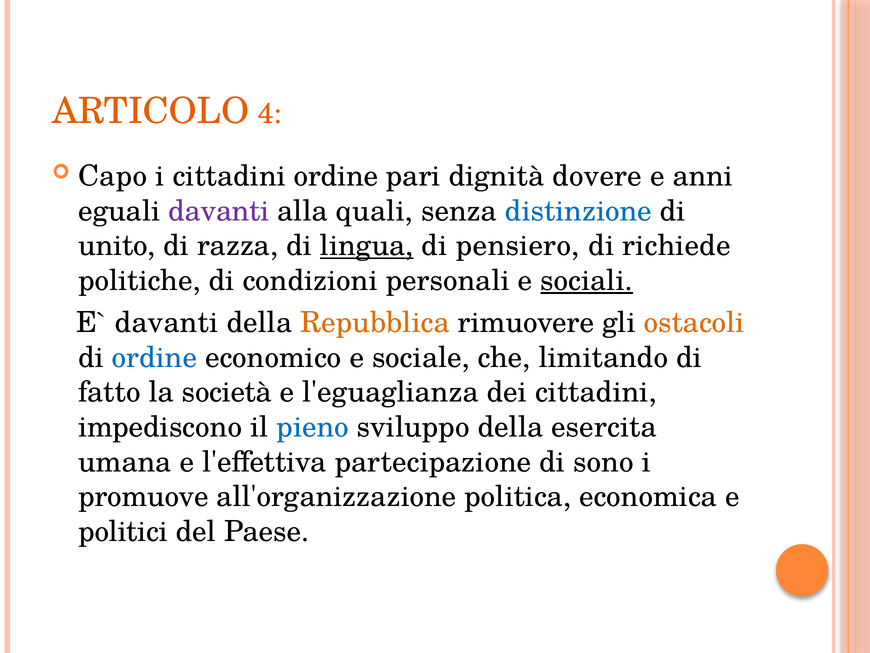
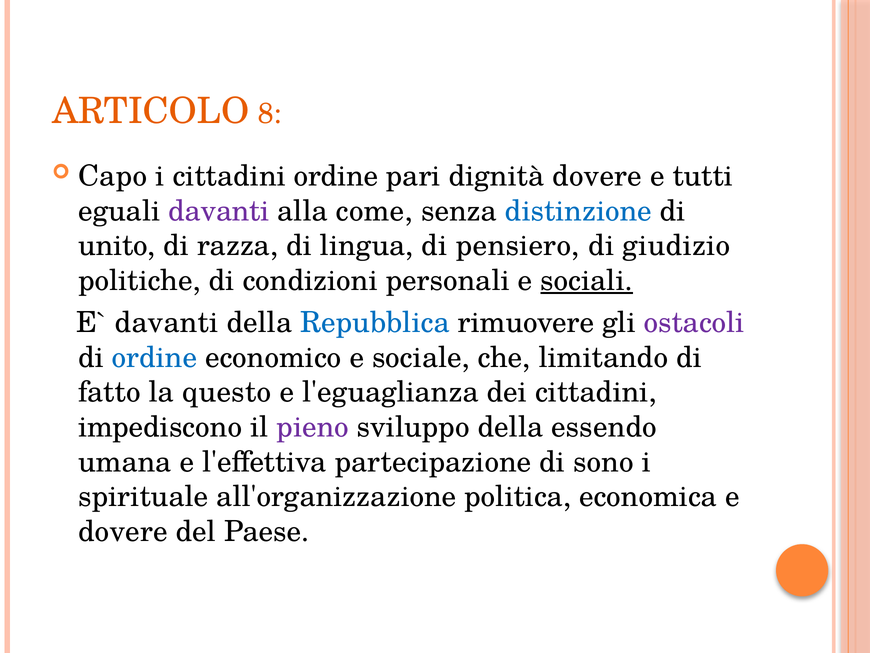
4: 4 -> 8 (270, 114)
anni: anni -> tutti (703, 176)
quali: quali -> come (374, 211)
lingua underline: present -> none (367, 246)
richiede: richiede -> giudizio (676, 246)
Repubblica colour: orange -> blue (375, 322)
ostacoli colour: orange -> purple (694, 322)
società: società -> questo (227, 392)
pieno colour: blue -> purple (313, 427)
esercita: esercita -> essendo (604, 427)
promuove: promuove -> spirituale (143, 496)
politici: politici -> dovere (123, 531)
